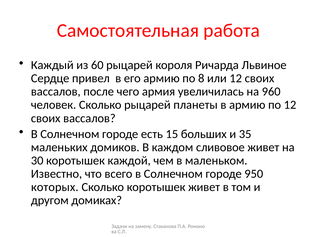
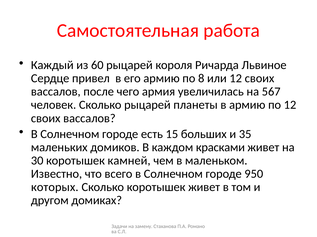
960: 960 -> 567 (271, 92)
сливовое: сливовое -> красками (220, 148)
каждой: каждой -> камней (129, 161)
